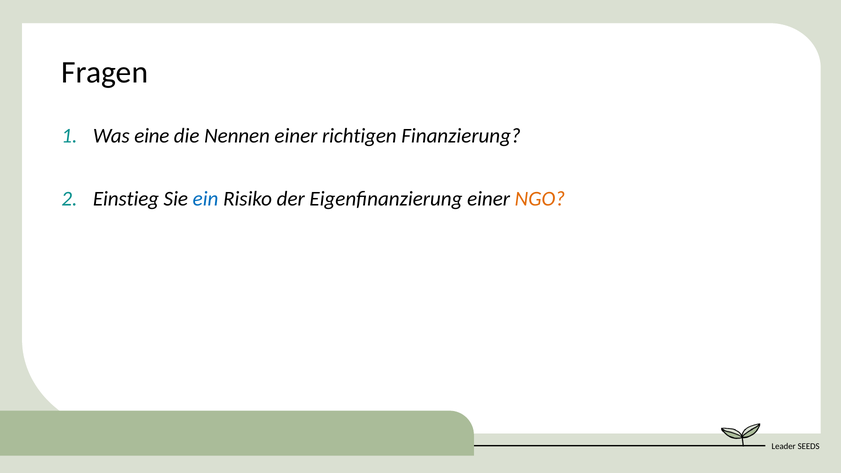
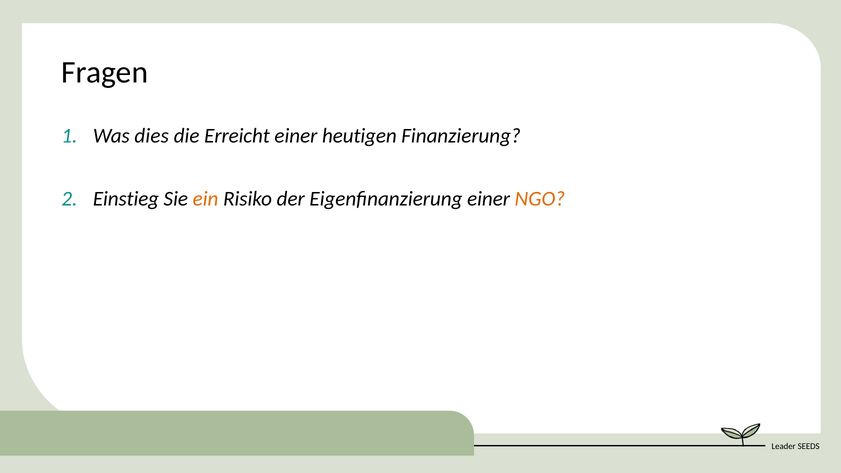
eine: eine -> dies (152, 136)
Nennen: Nennen -> Erreicht (237, 136)
richtigen: richtigen -> heutigen (359, 136)
ein colour: blue -> orange (206, 199)
